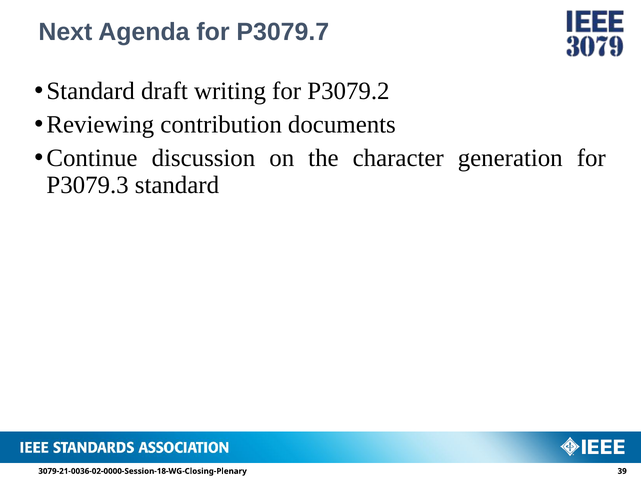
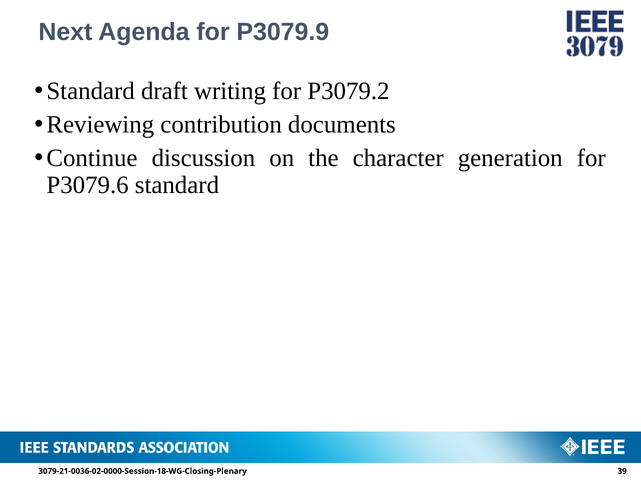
P3079.7: P3079.7 -> P3079.9 (283, 32)
P3079.3: P3079.3 -> P3079.6 (88, 185)
